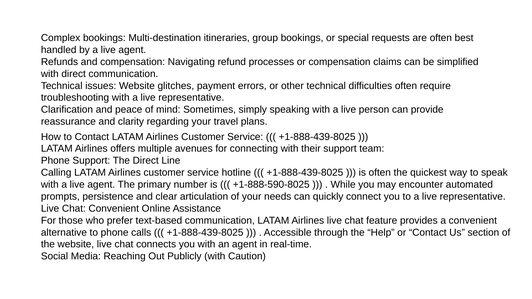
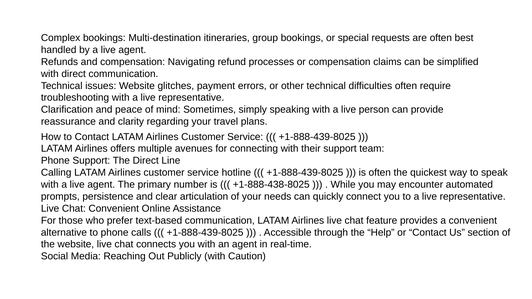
+1-888-590-8025: +1-888-590-8025 -> +1-888-438-8025 (271, 185)
